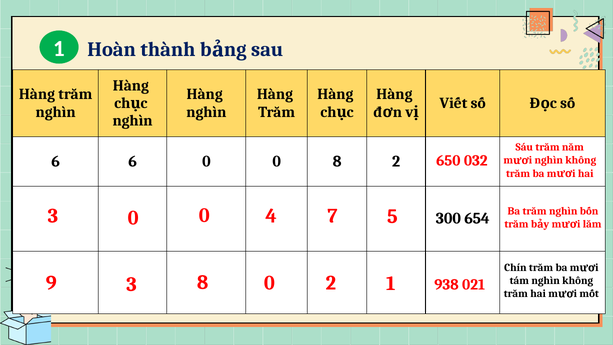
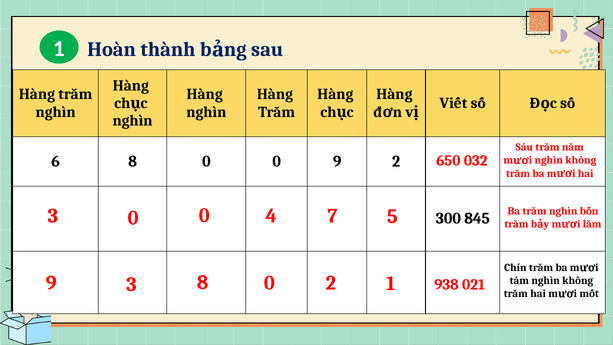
6 6: 6 -> 8 (133, 161)
0 8: 8 -> 9 (337, 161)
654: 654 -> 845 (477, 219)
